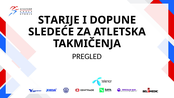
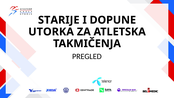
SLEDEĆE: SLEDEĆE -> UTORKA (51, 32)
